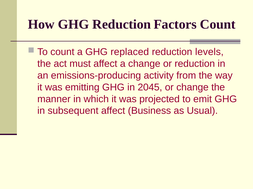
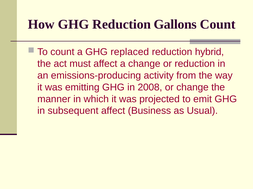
Factors: Factors -> Gallons (175, 24)
levels: levels -> hybrid (209, 52)
2045: 2045 -> 2008 (150, 88)
